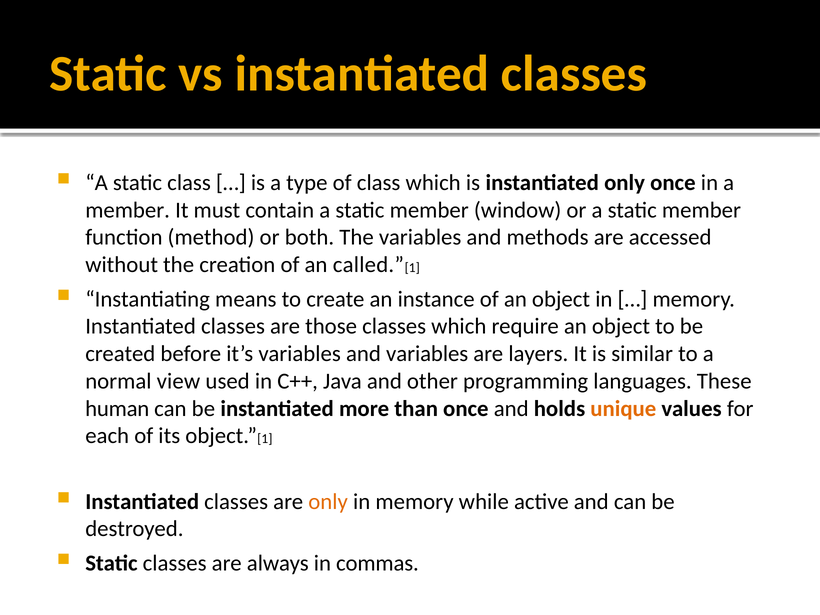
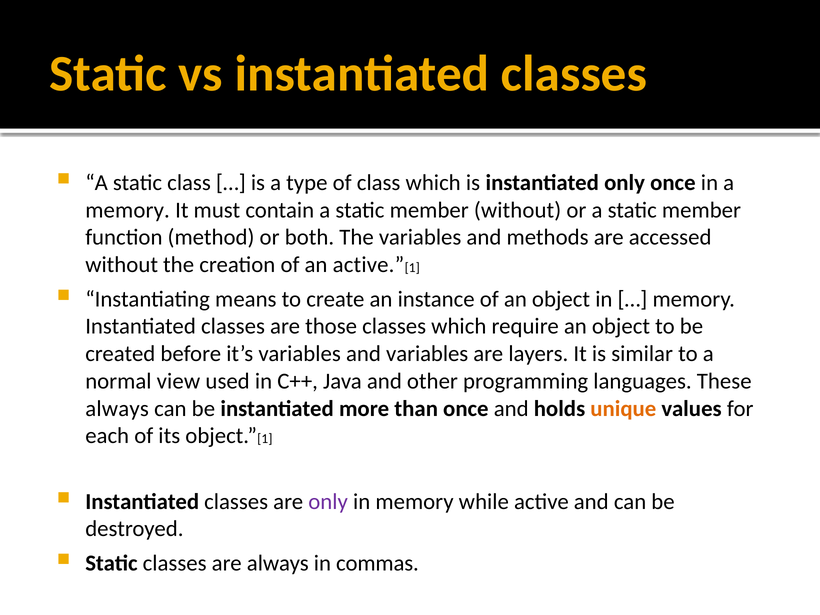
member: member -> memory (128, 210)
member window: window -> without (518, 210)
an called: called -> active (368, 265)
human: human -> always (117, 409)
only colour: orange -> purple (328, 502)
